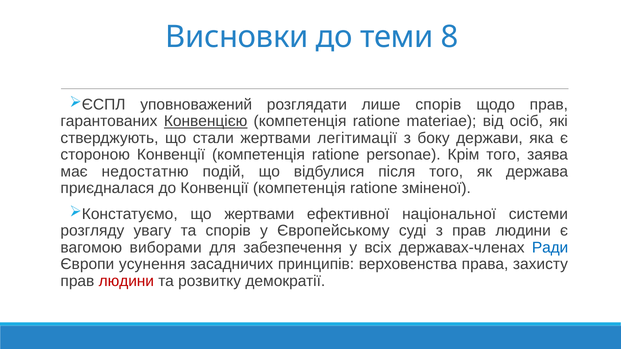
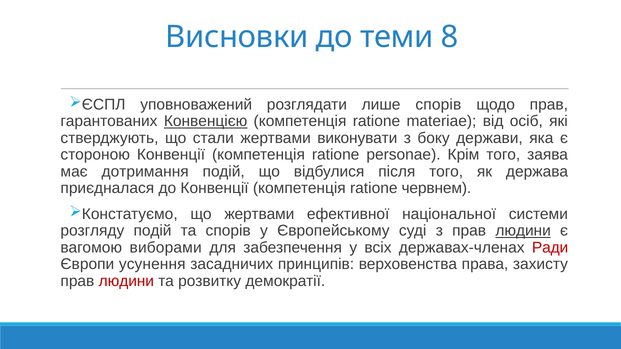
легітимації: легітимації -> виконувати (357, 138)
недостатню: недостатню -> дотримання (145, 172)
зміненої: зміненої -> червнем (436, 188)
розгляду увагу: увагу -> подій (153, 231)
людини underline: none -> present (523, 231)
Ради colour: blue -> red (550, 248)
